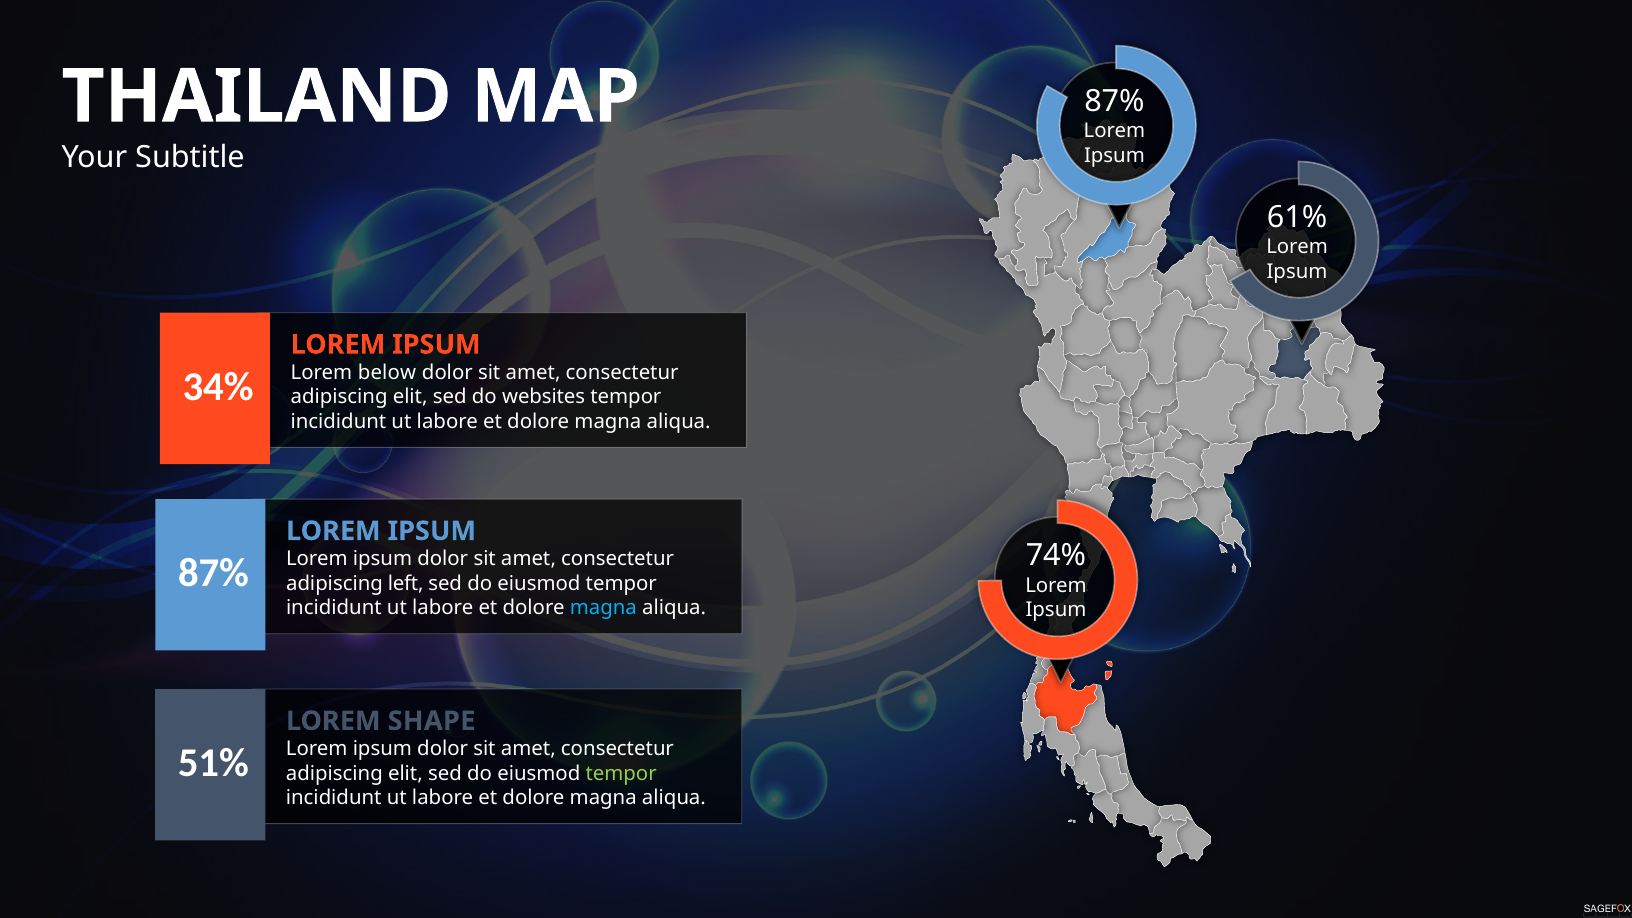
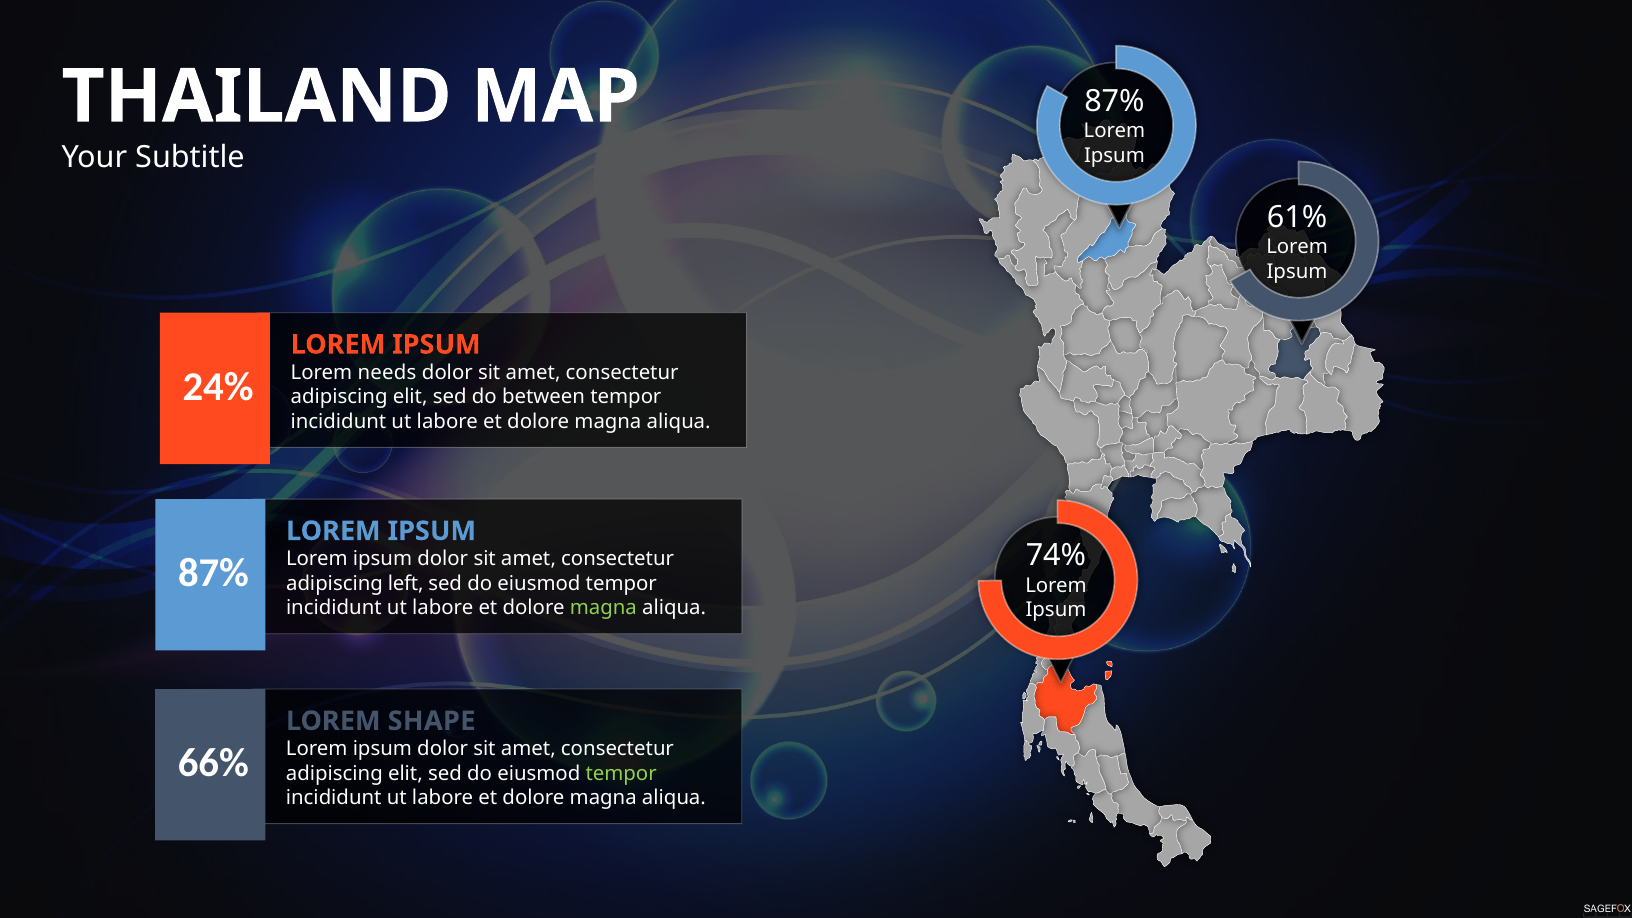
below: below -> needs (387, 373)
34%: 34% -> 24% (218, 387)
websites: websites -> between (544, 397)
magna colour: light blue -> light green (603, 608)
51%: 51% -> 66% (213, 763)
